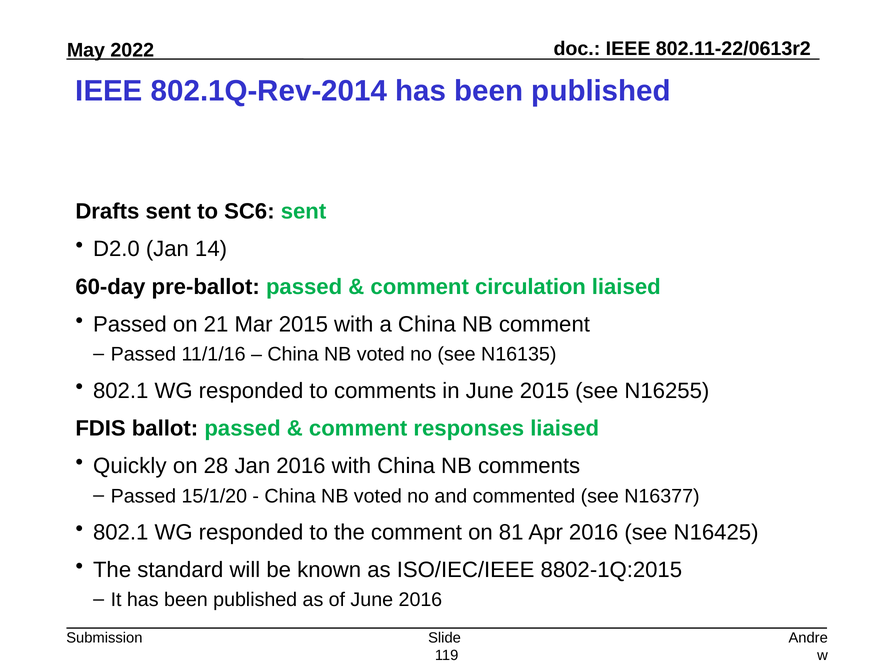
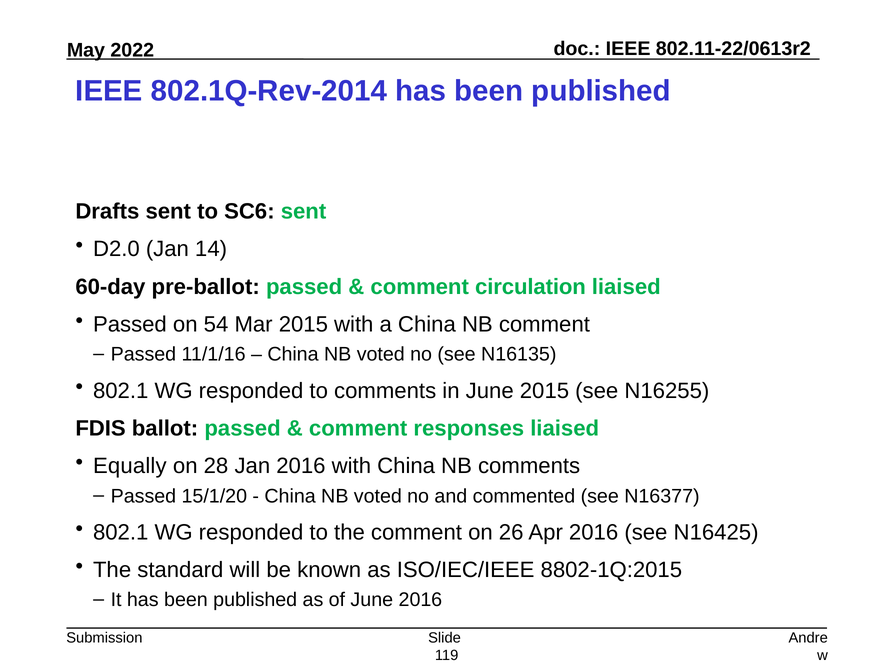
21: 21 -> 54 (216, 324)
Quickly: Quickly -> Equally (130, 466)
81: 81 -> 26 (511, 532)
